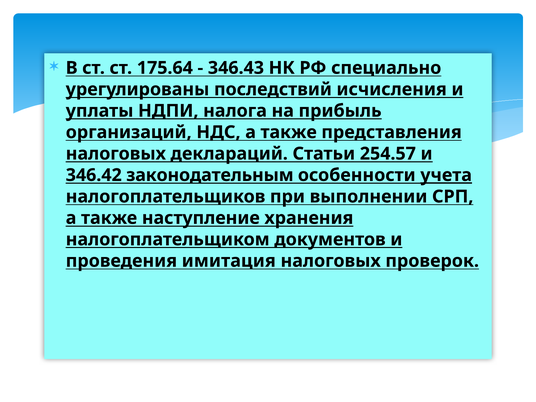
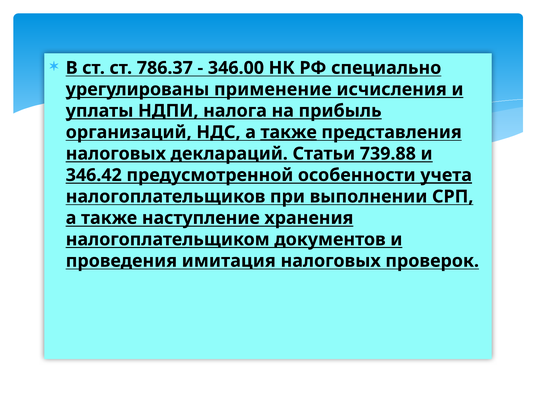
175.64: 175.64 -> 786.37 (165, 68)
346.43: 346.43 -> 346.00 (236, 68)
последствий: последствий -> применение (273, 89)
также underline: none -> present (289, 132)
254.57: 254.57 -> 739.88 (388, 154)
законодательным: законодательным -> предусмотренной (210, 175)
